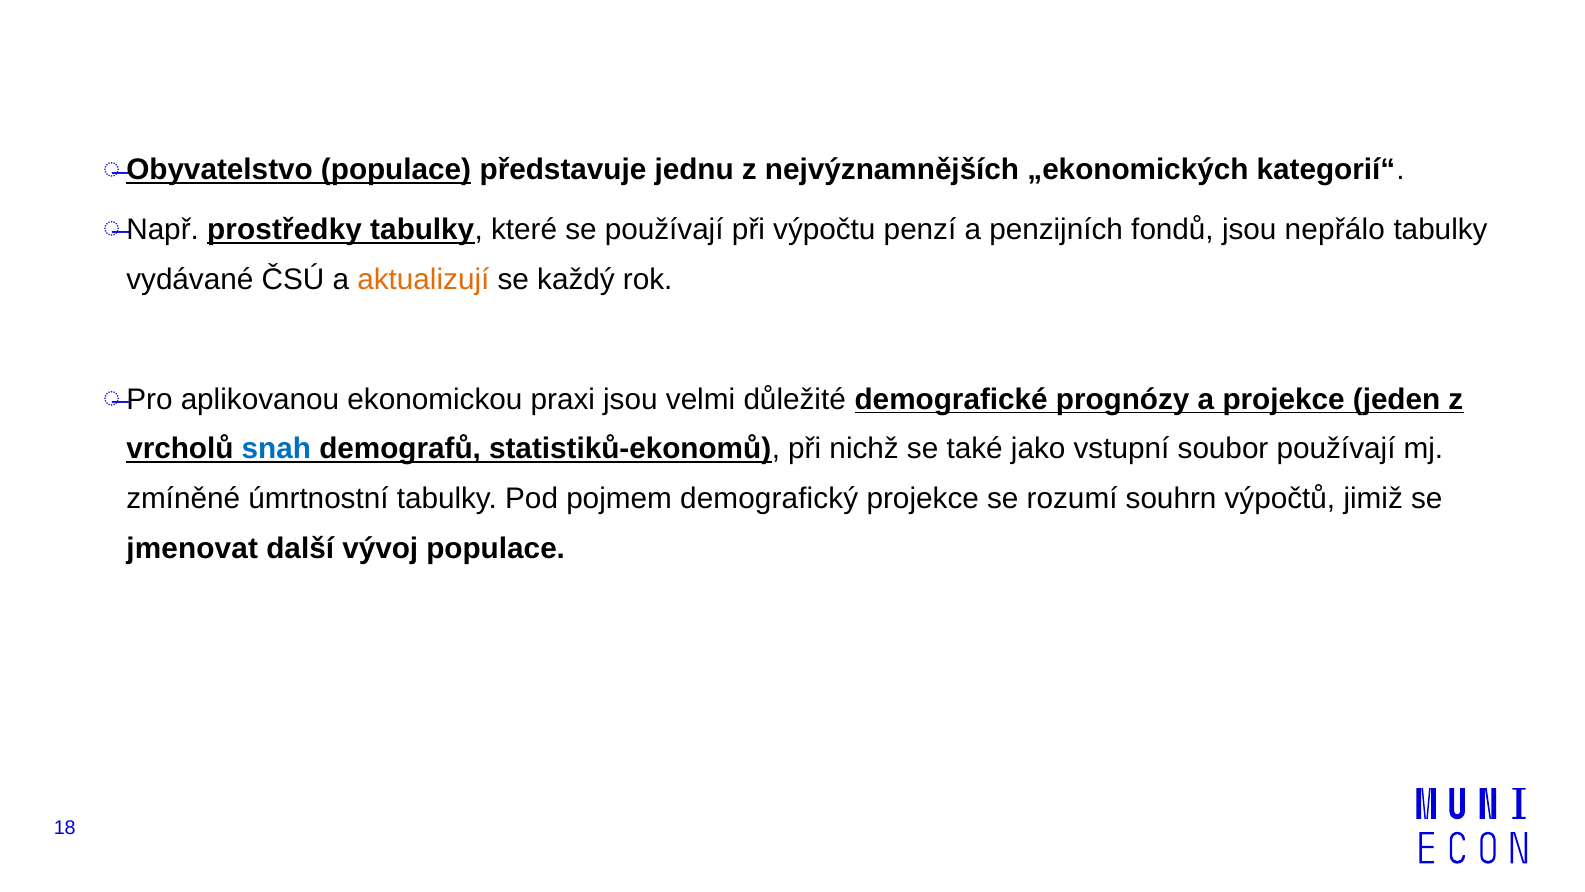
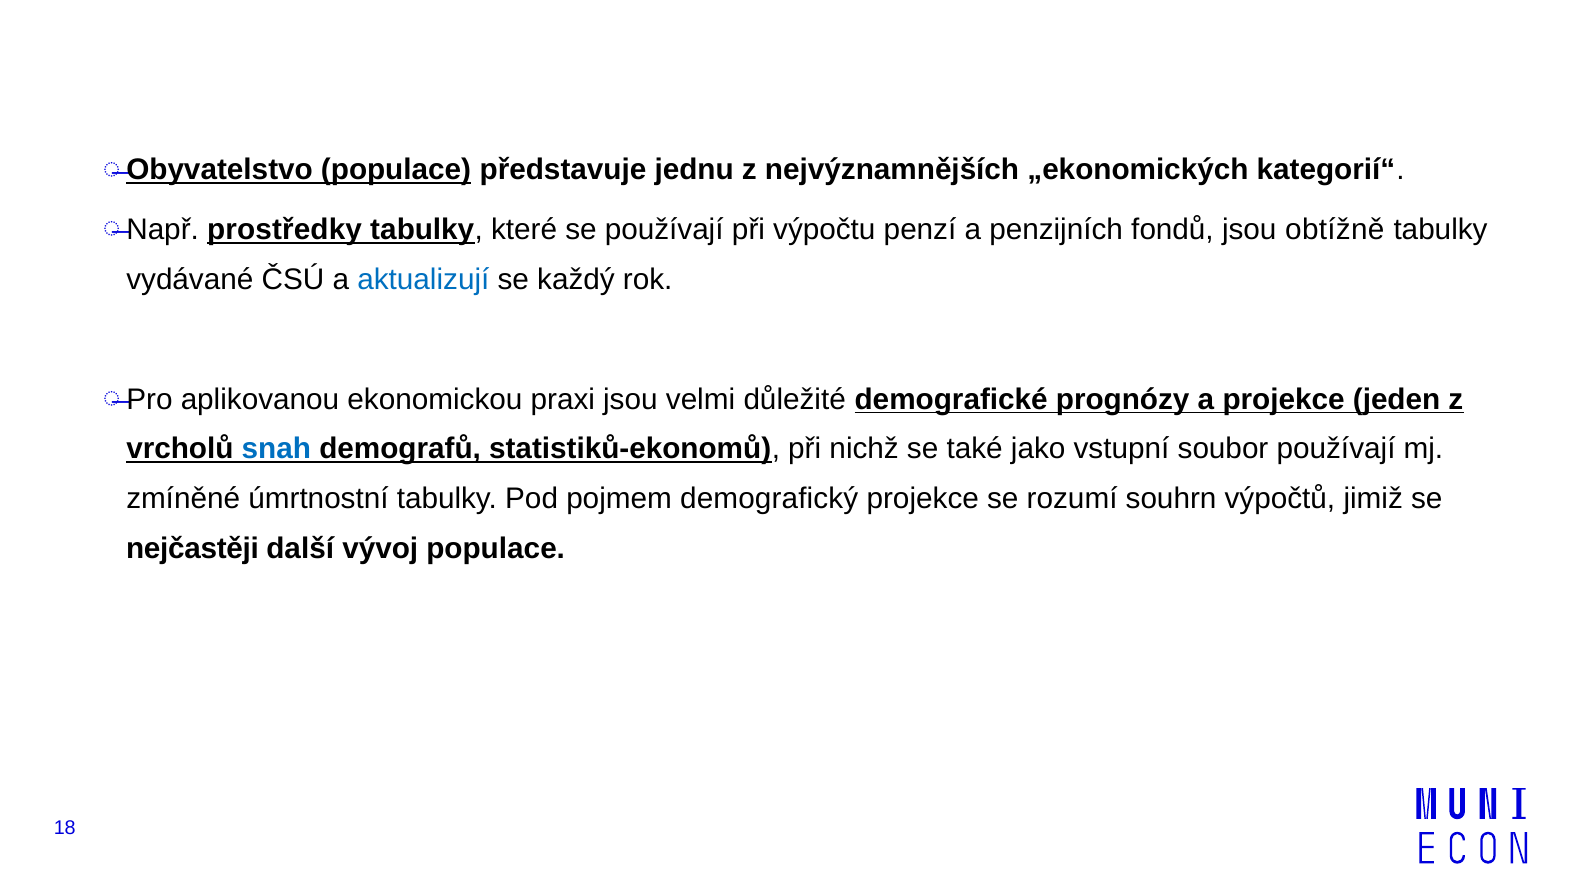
nepřálo: nepřálo -> obtížně (1335, 230)
aktualizují colour: orange -> blue (423, 279)
jmenovat: jmenovat -> nejčastěji (192, 549)
